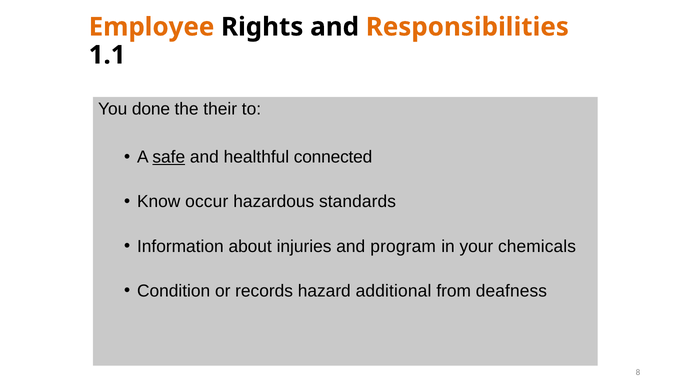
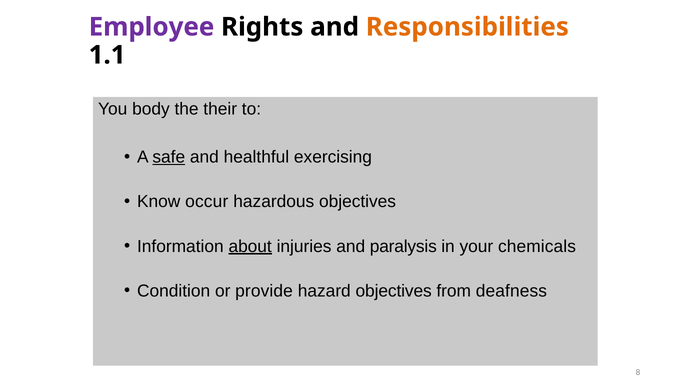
Employee colour: orange -> purple (151, 27)
done: done -> body (151, 109)
connected: connected -> exercising (333, 157)
hazardous standards: standards -> objectives (358, 202)
about underline: none -> present (250, 246)
program: program -> paralysis (403, 246)
records: records -> provide (264, 291)
hazard additional: additional -> objectives (394, 291)
